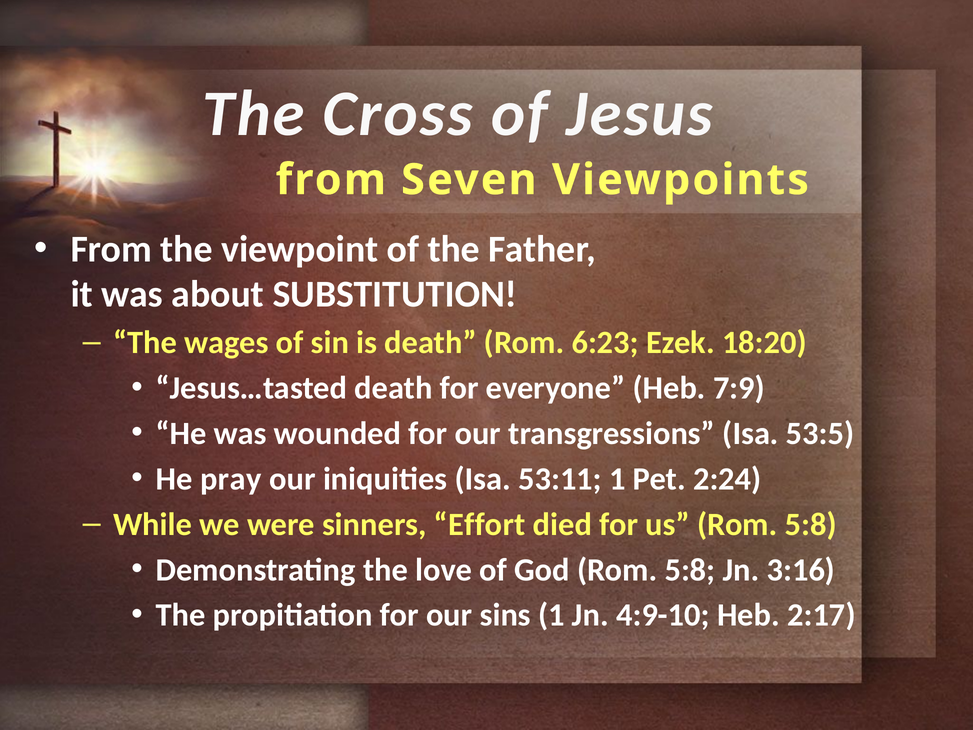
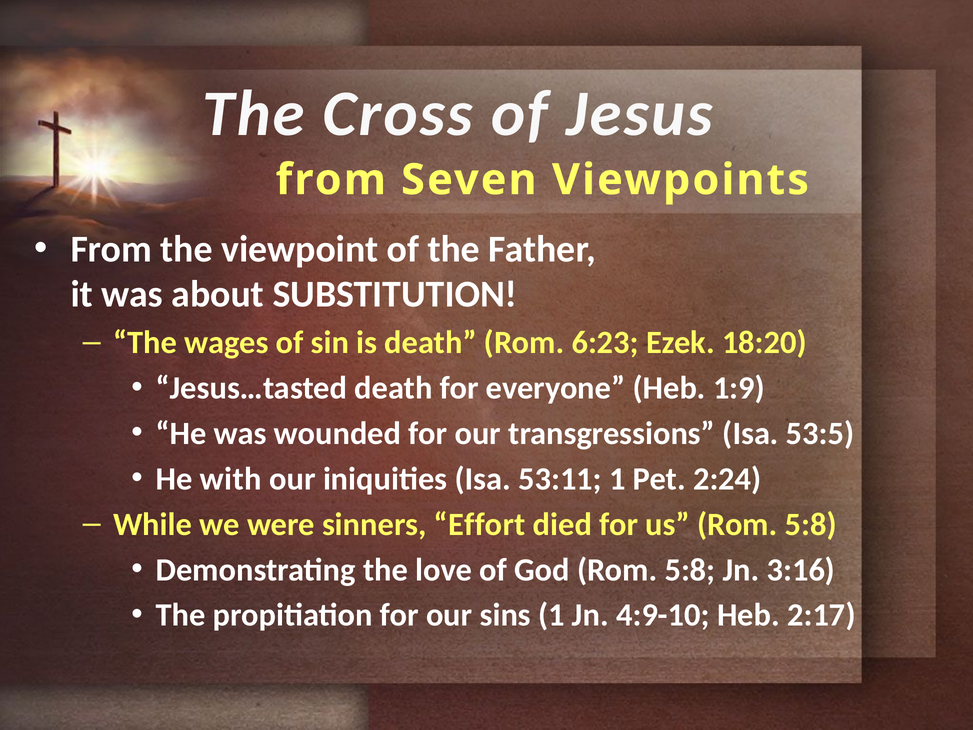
7:9: 7:9 -> 1:9 (739, 388)
pray: pray -> with (231, 479)
